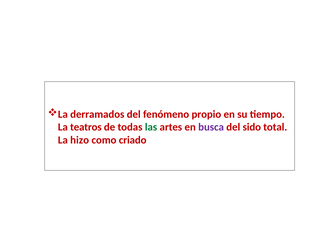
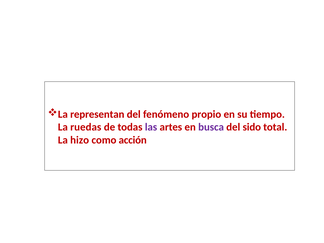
derramados: derramados -> representan (97, 114)
teatros: teatros -> ruedas (86, 127)
las colour: green -> purple (151, 127)
criado: criado -> acción (133, 140)
